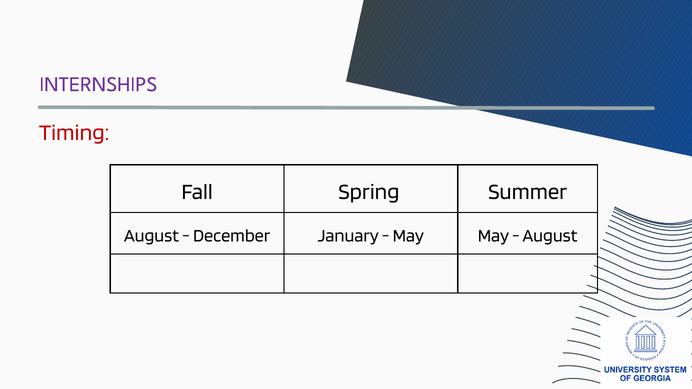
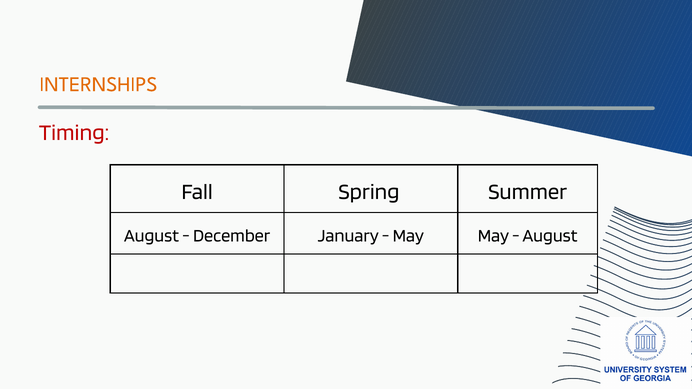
INTERNSHIPS colour: purple -> orange (98, 84)
